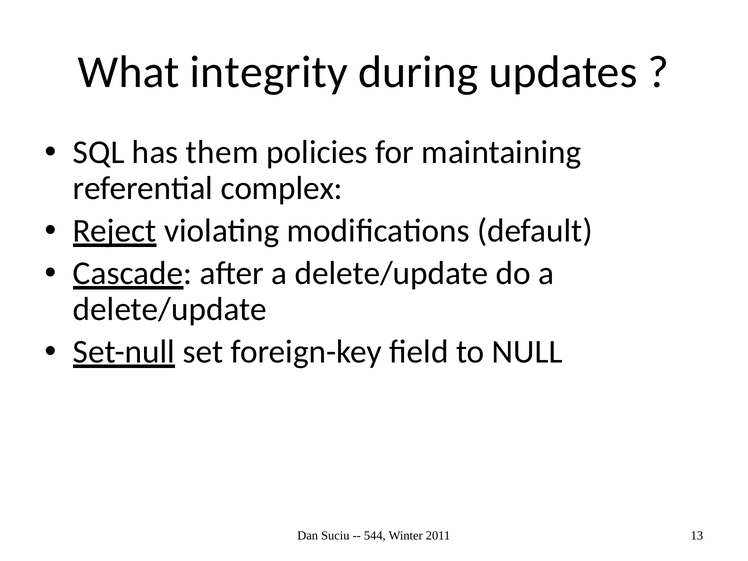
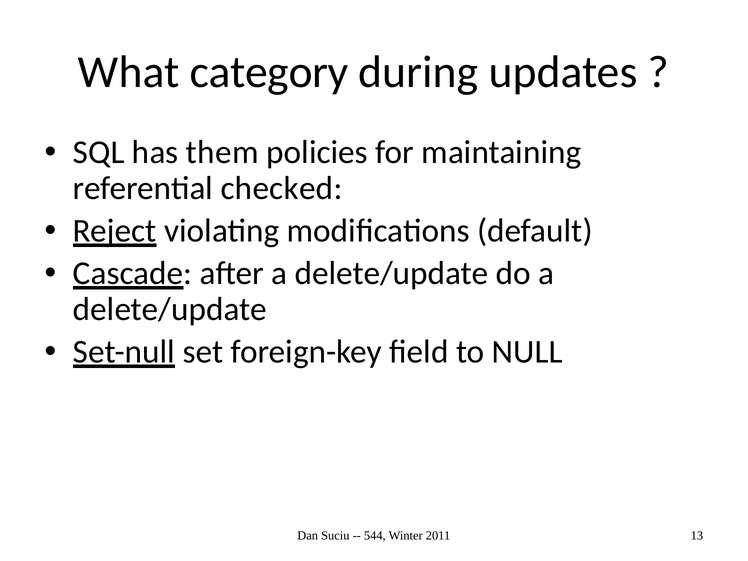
integrity: integrity -> category (269, 72)
complex: complex -> checked (282, 188)
